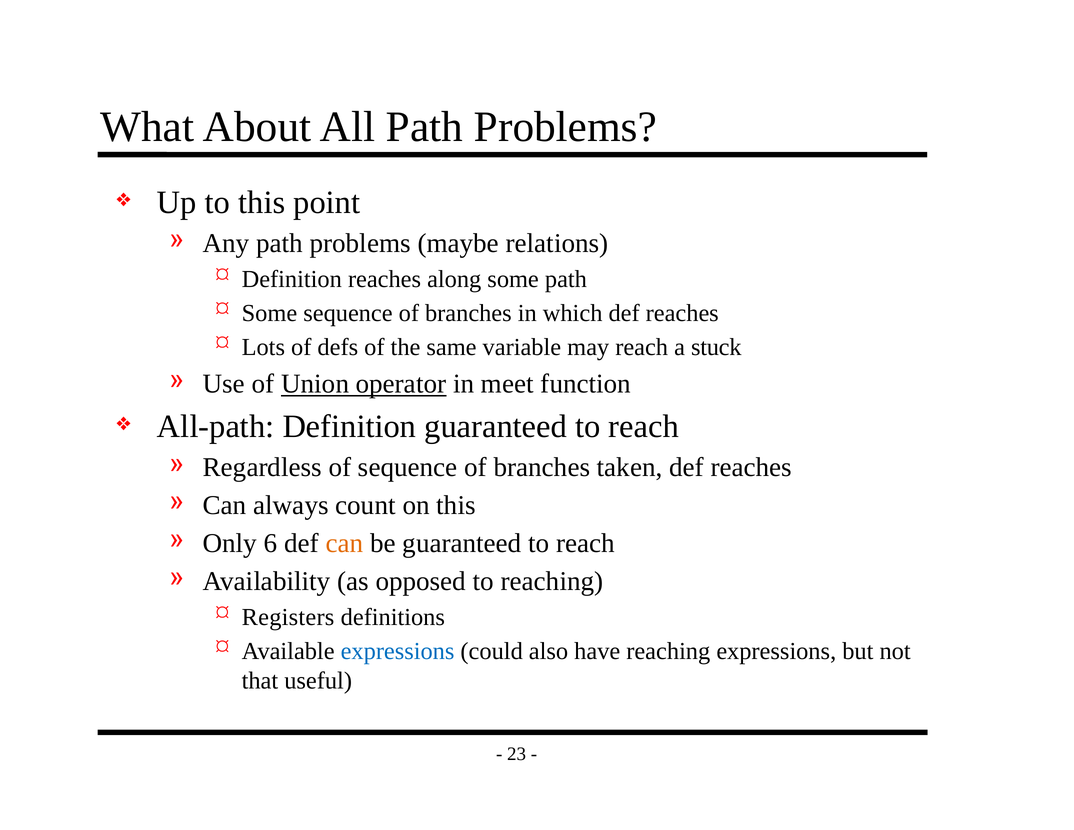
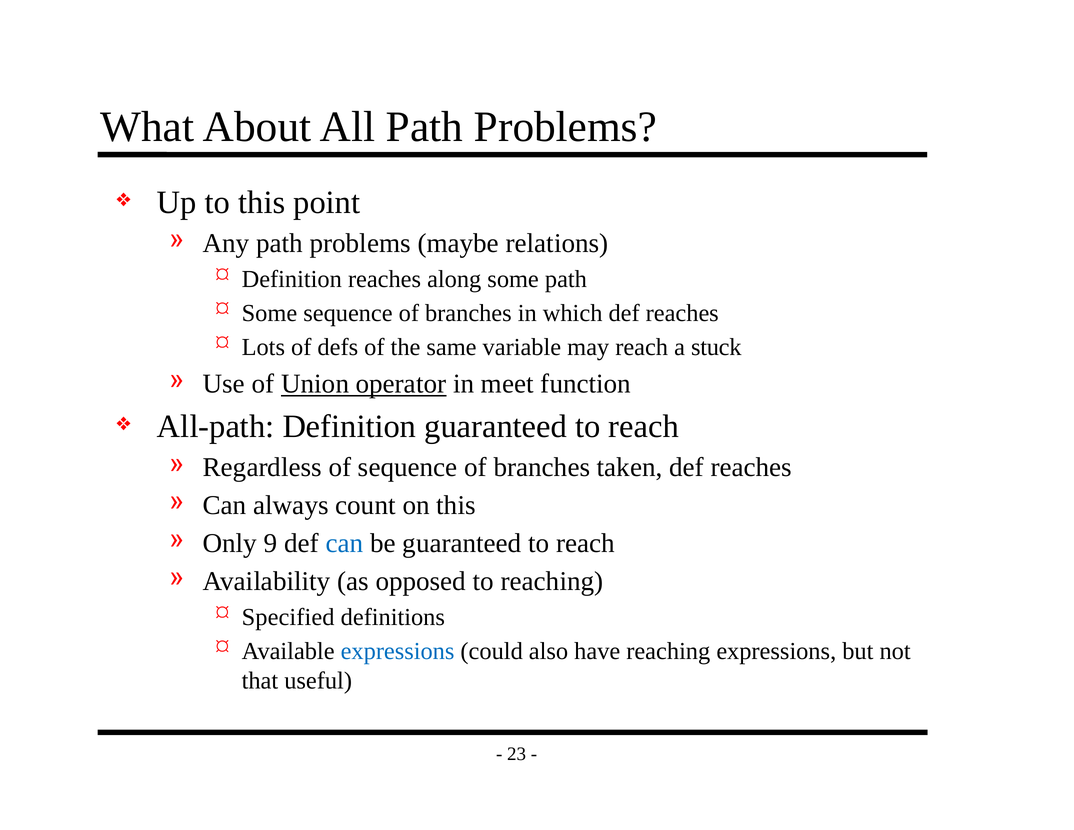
6: 6 -> 9 (271, 543)
can colour: orange -> blue (344, 543)
Registers: Registers -> Specified (288, 617)
